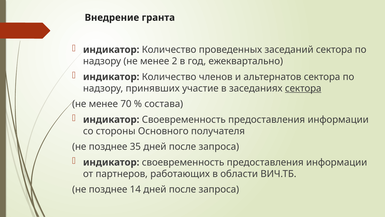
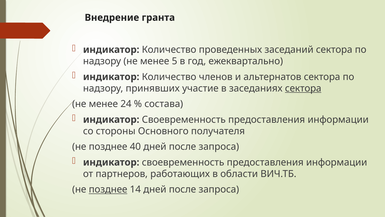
2: 2 -> 5 (175, 61)
70: 70 -> 24 (126, 104)
35: 35 -> 40 (135, 146)
позднее underline: none -> present (108, 189)
